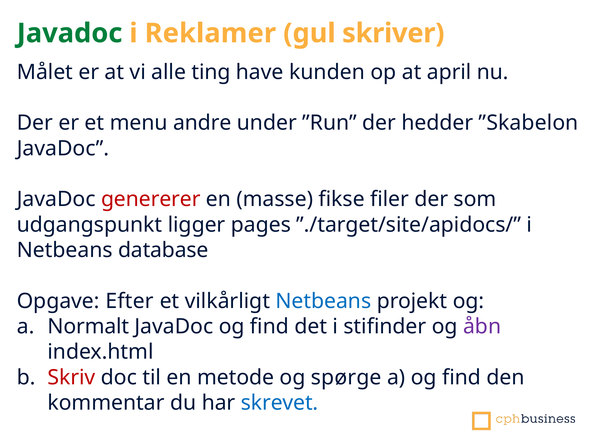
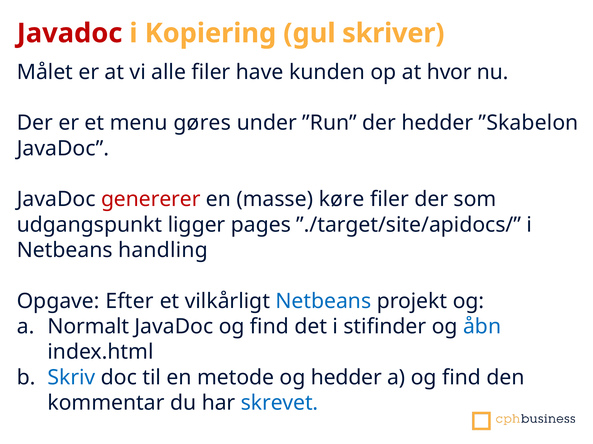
Javadoc colour: green -> red (70, 33)
Reklamer: Reklamer -> Kopiering (210, 33)
alle ting: ting -> filer (211, 72)
april: april -> hvor (449, 72)
andre: andre -> gøres (202, 123)
fikse: fikse -> køre (342, 200)
database: database -> handling (163, 251)
åbn colour: purple -> blue (482, 327)
Skriv colour: red -> blue (71, 378)
og spørge: spørge -> hedder (346, 378)
